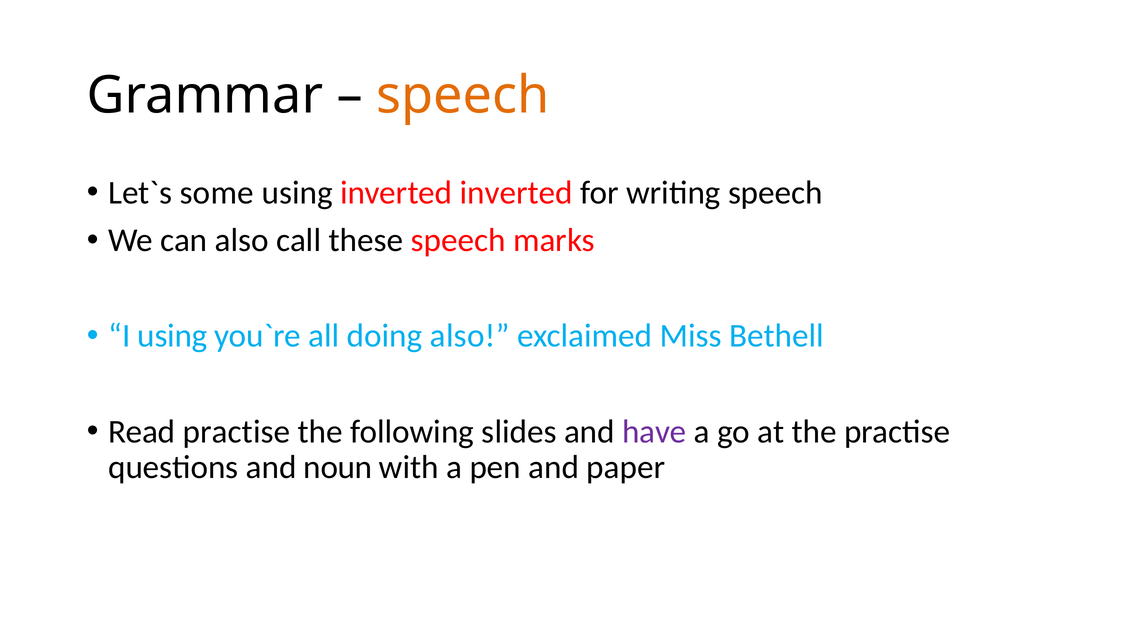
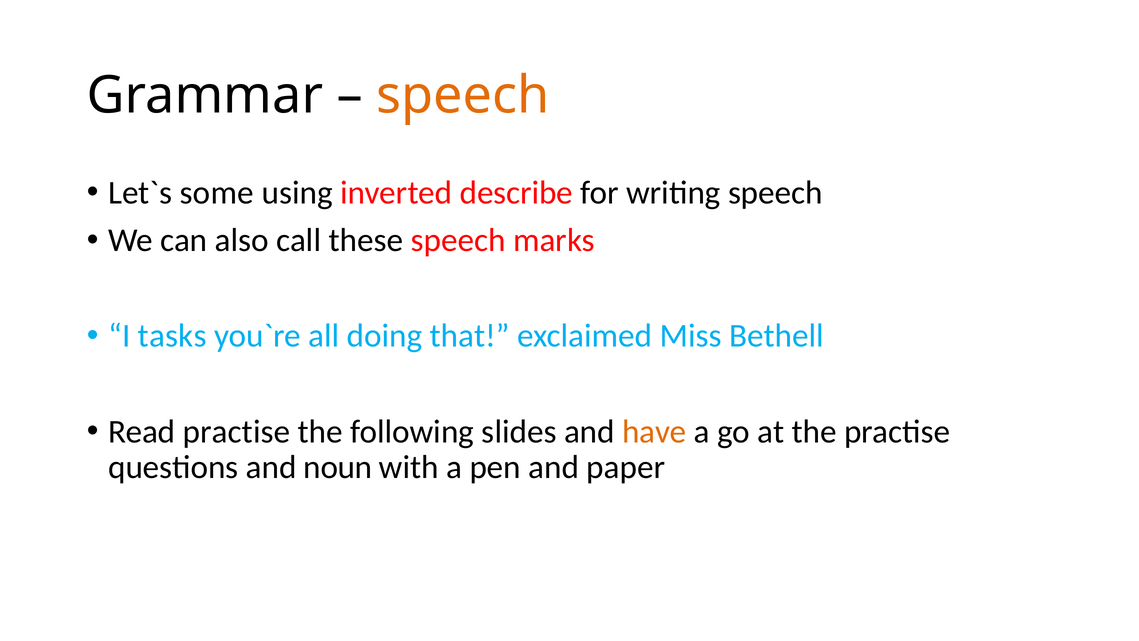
inverted inverted: inverted -> describe (516, 193)
I using: using -> tasks (172, 336)
doing also: also -> that (470, 336)
have colour: purple -> orange (654, 431)
